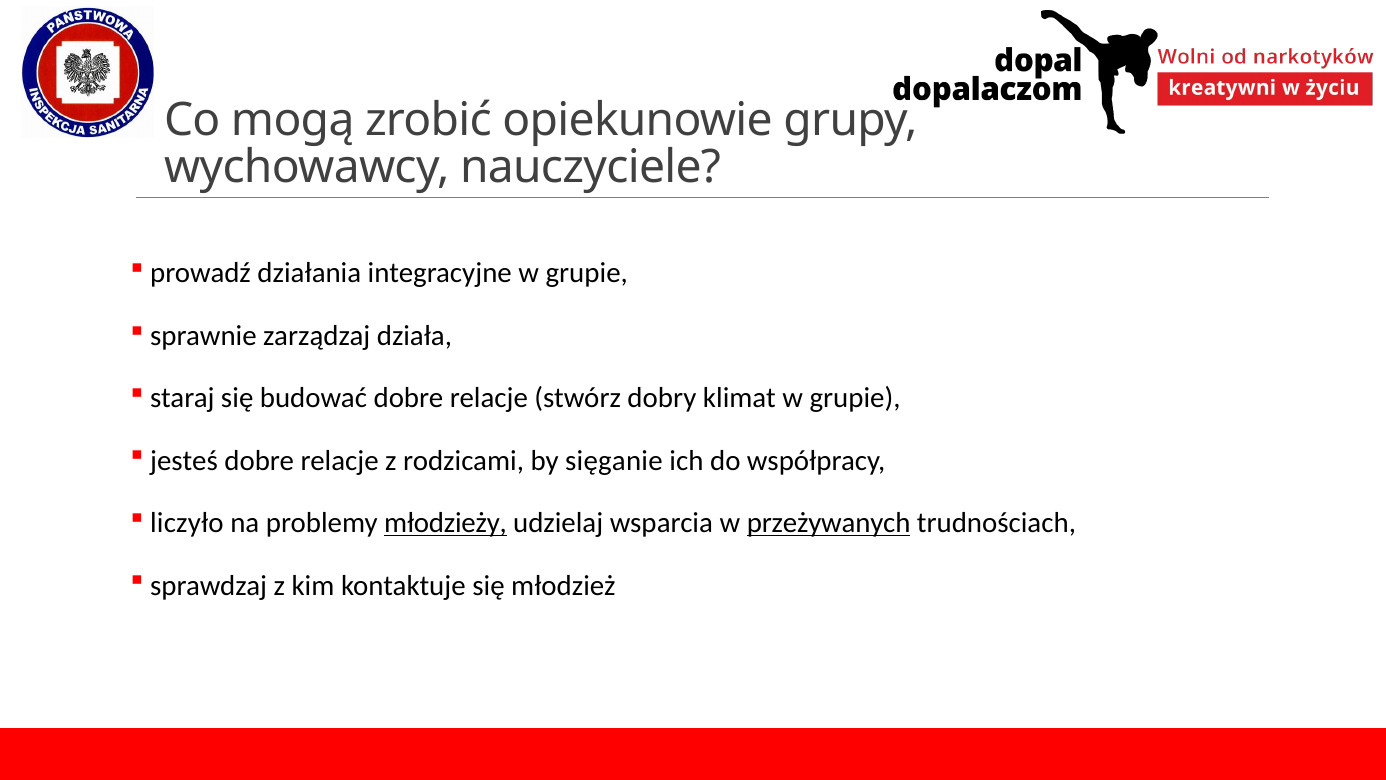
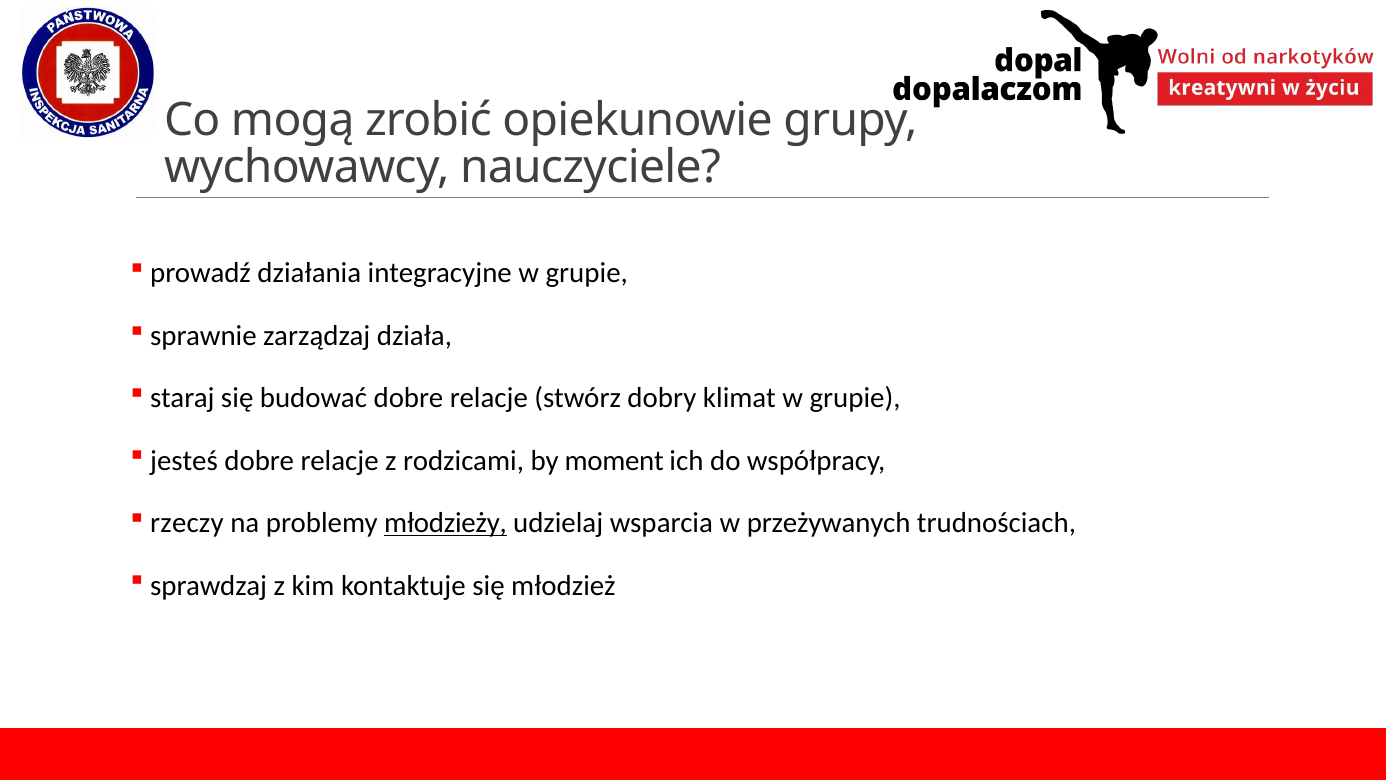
sięganie: sięganie -> moment (614, 460)
liczyło: liczyło -> rzeczy (187, 523)
przeżywanych underline: present -> none (829, 523)
